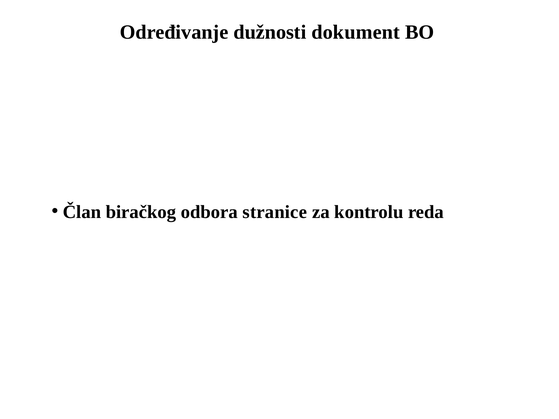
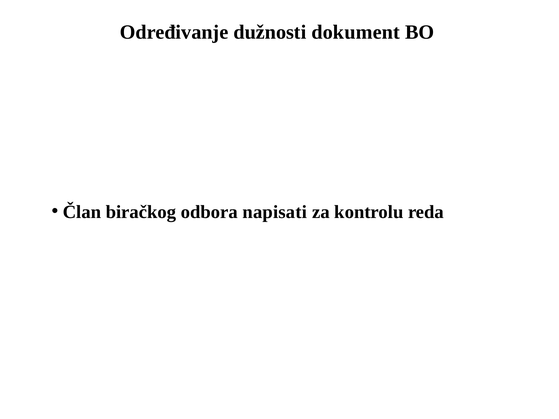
stranice: stranice -> napisati (275, 212)
